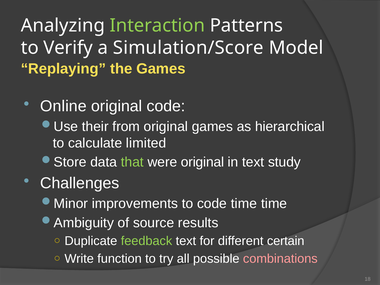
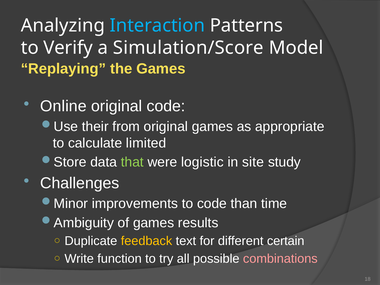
Interaction colour: light green -> light blue (157, 26)
hierarchical: hierarchical -> appropriate (290, 127)
were original: original -> logistic (202, 162)
in text: text -> site (253, 162)
code time: time -> than (244, 204)
of source: source -> games (154, 223)
feedback colour: light green -> yellow (147, 241)
